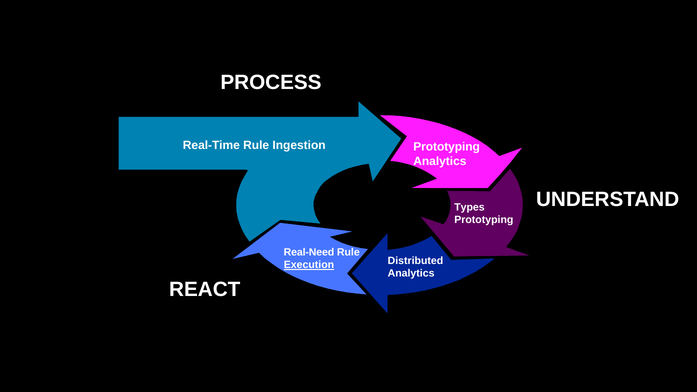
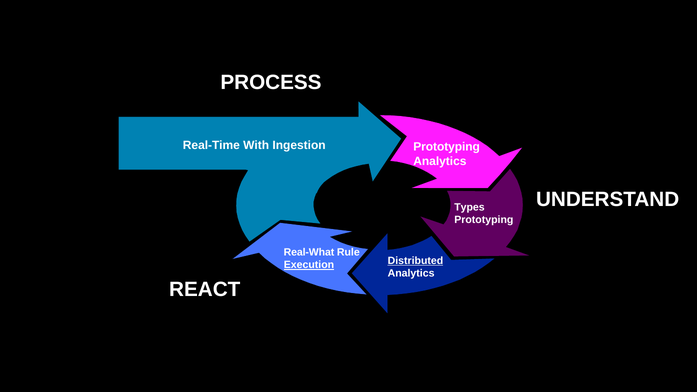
Real-Time Rule: Rule -> With (256, 145)
Real-Need: Real-Need -> Real-What (309, 252)
Distributed underline: none -> present (415, 261)
